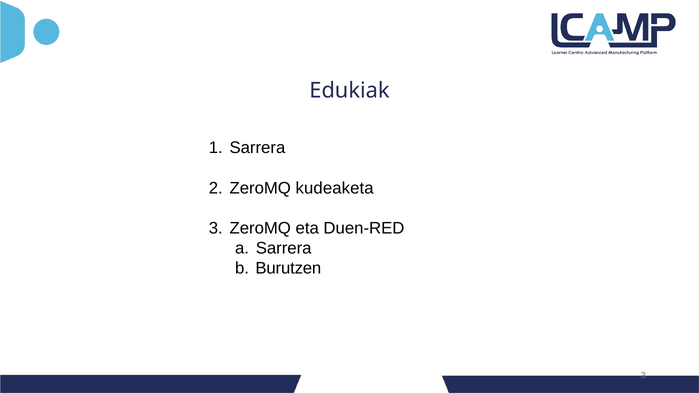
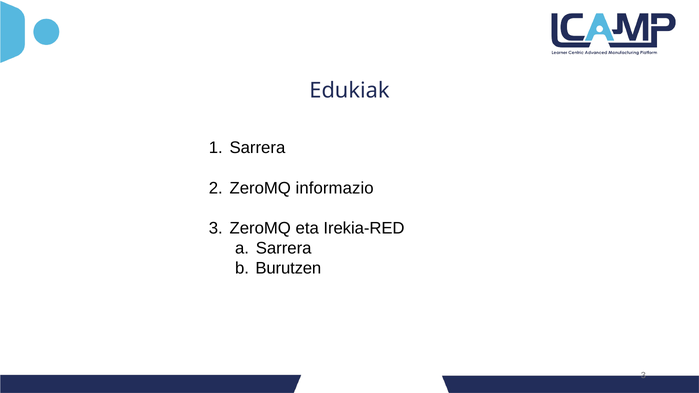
kudeaketa: kudeaketa -> informazio (335, 188)
Duen-RED: Duen-RED -> Irekia-RED (364, 228)
